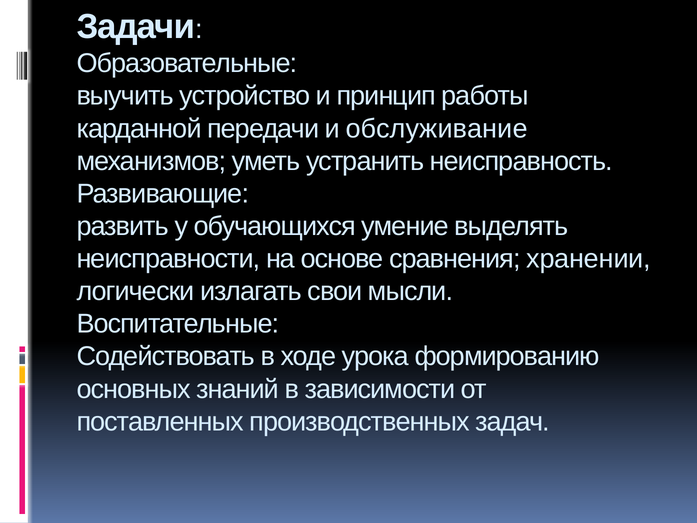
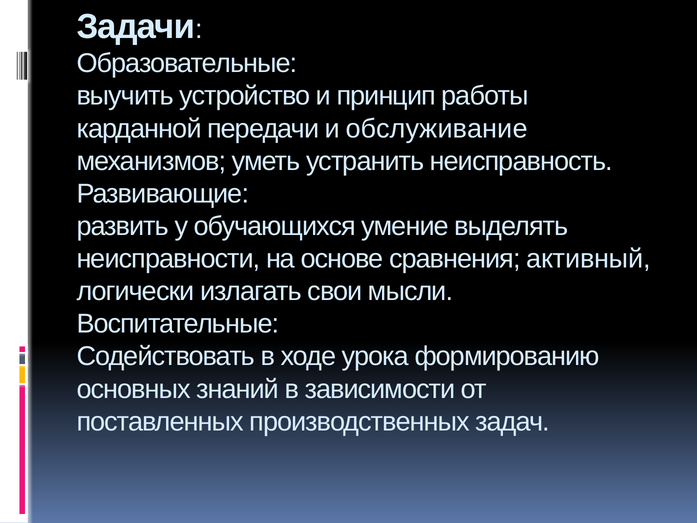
хранении: хранении -> активный (589, 259)
